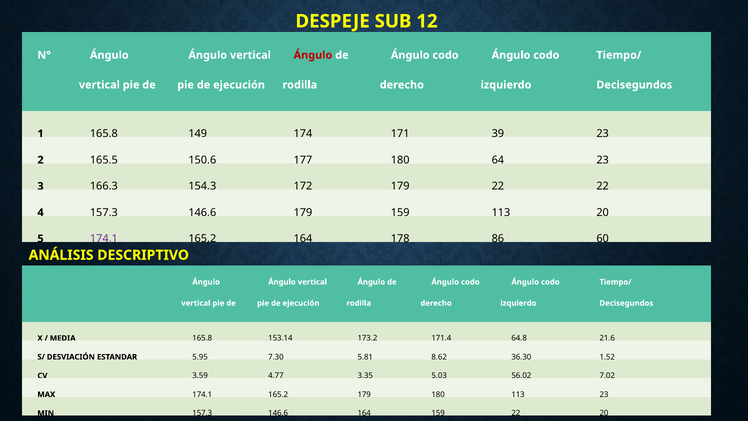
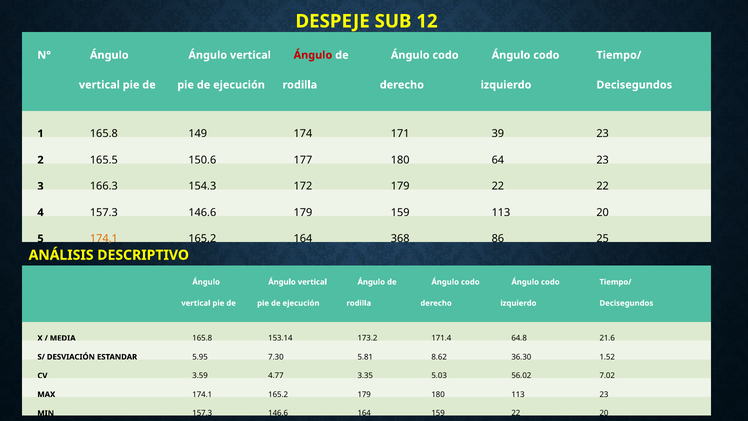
174,1 colour: purple -> orange (104, 239)
178: 178 -> 368 (400, 239)
60: 60 -> 25 (603, 239)
